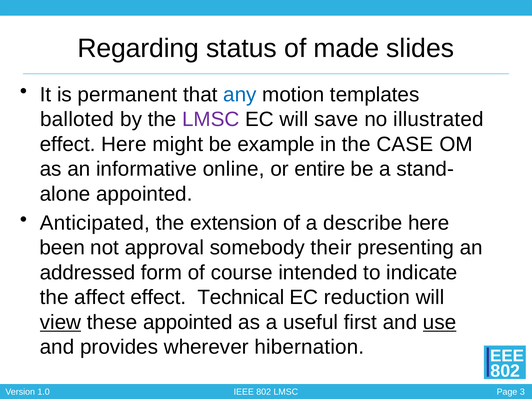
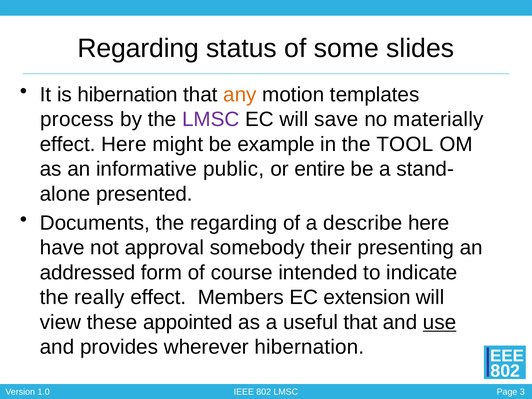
made: made -> some (346, 48)
is permanent: permanent -> hibernation (128, 95)
any colour: blue -> orange (240, 95)
balloted: balloted -> process (77, 119)
illustrated: illustrated -> materially (438, 119)
CASE: CASE -> TOOL (405, 144)
online: online -> public (234, 169)
appointed: appointed -> presented (144, 194)
Anticipated: Anticipated -> Documents (95, 223)
the extension: extension -> regarding (234, 223)
been: been -> have (62, 248)
affect: affect -> really (99, 297)
Technical: Technical -> Members (241, 297)
reduction: reduction -> extension (367, 297)
view underline: present -> none (61, 322)
useful first: first -> that (361, 322)
